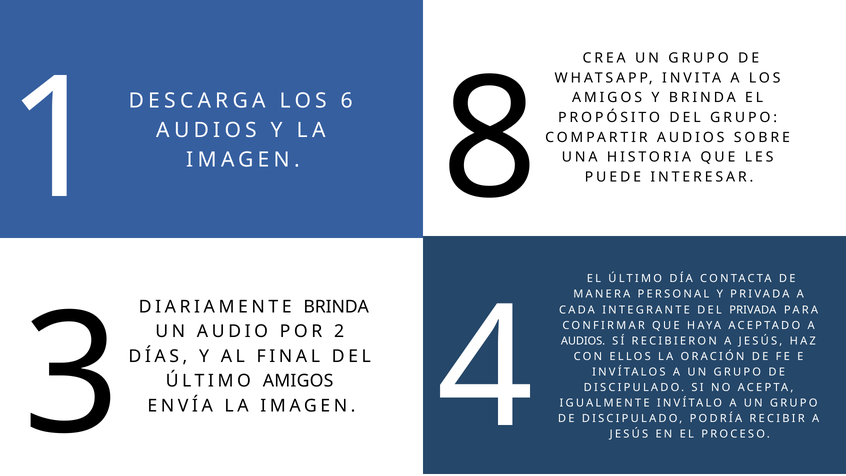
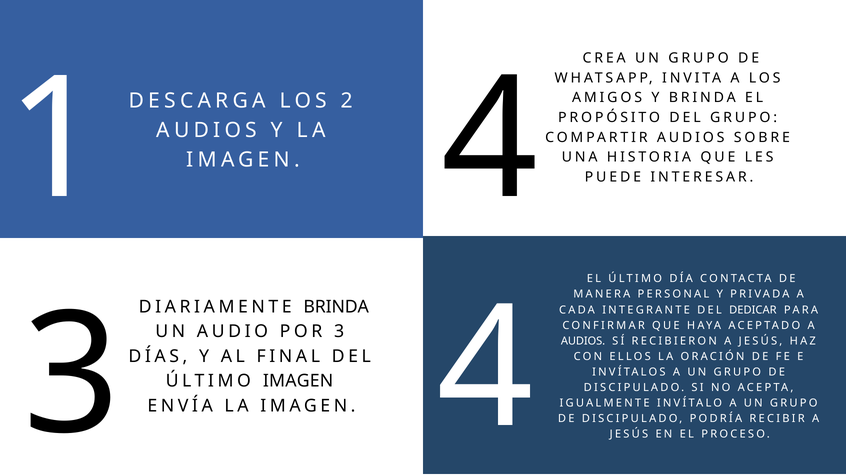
6: 6 -> 2 (347, 101)
8: 8 -> 4 (490, 140)
DEL PRIVADA: PRIVADA -> DEDICAR (753, 310)
POR 2: 2 -> 3 (339, 331)
ÚLTIMO AMIGOS: AMIGOS -> IMAGEN (298, 381)
